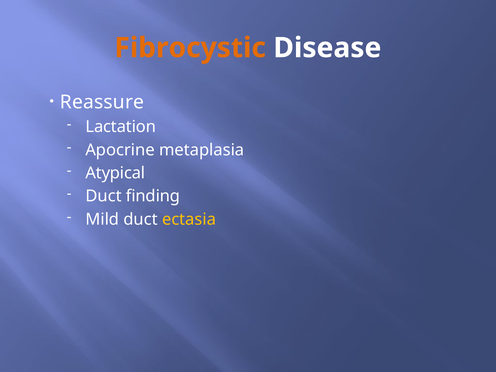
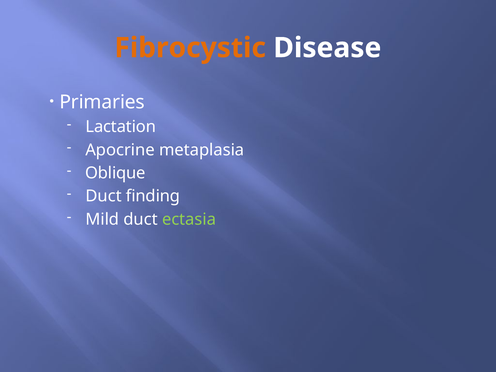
Reassure: Reassure -> Primaries (102, 102)
Atypical: Atypical -> Oblique (115, 173)
ectasia colour: yellow -> light green (189, 219)
